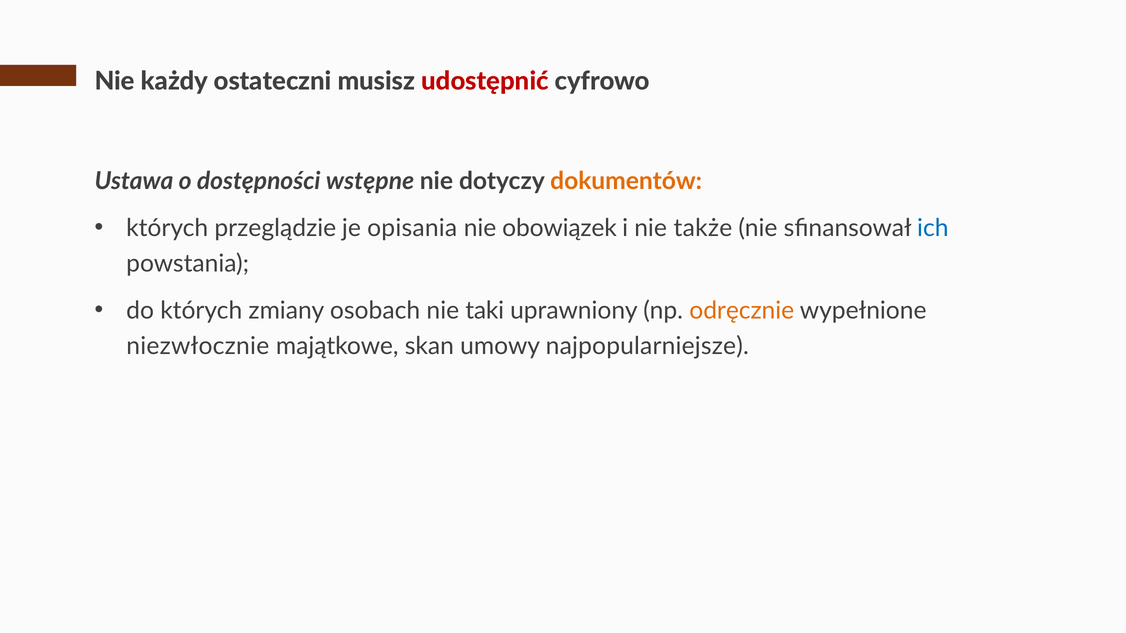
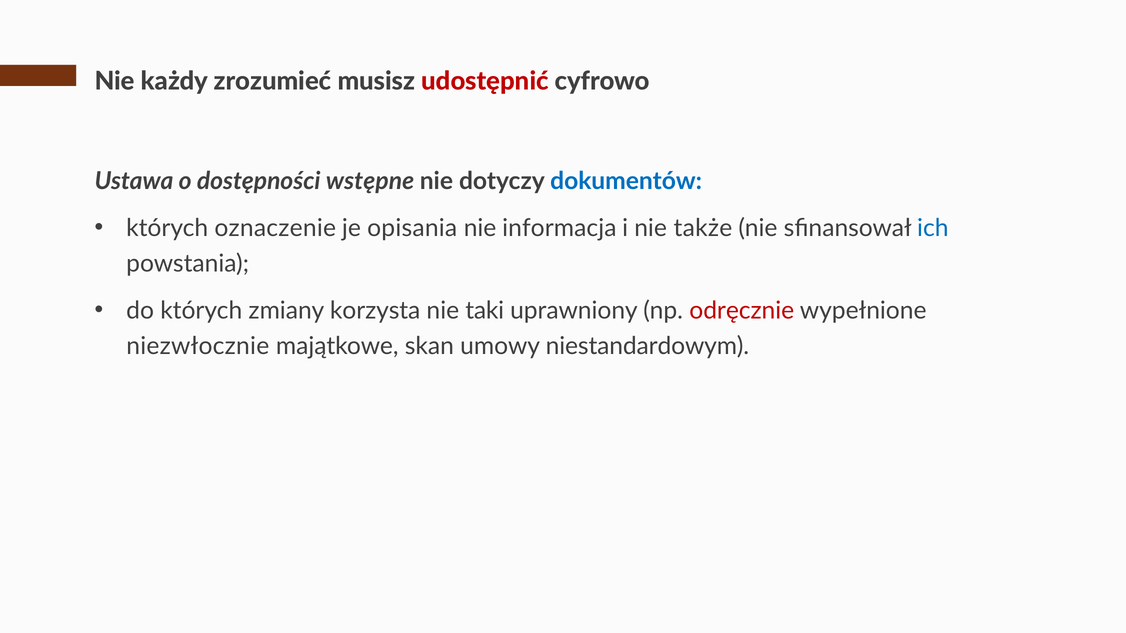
ostateczni: ostateczni -> zrozumieć (273, 81)
dokumentów colour: orange -> blue (626, 181)
przeglądzie: przeglądzie -> oznaczenie (275, 228)
obowiązek: obowiązek -> informacja (559, 228)
osobach: osobach -> korzysta (375, 311)
odręcznie colour: orange -> red (742, 311)
najpopularniejsze: najpopularniejsze -> niestandardowym (647, 346)
